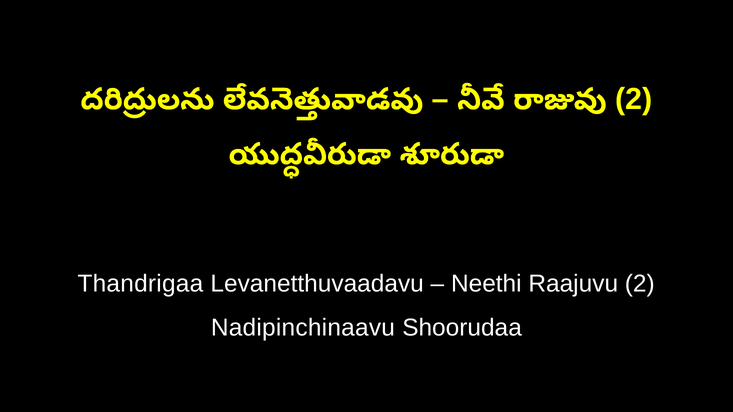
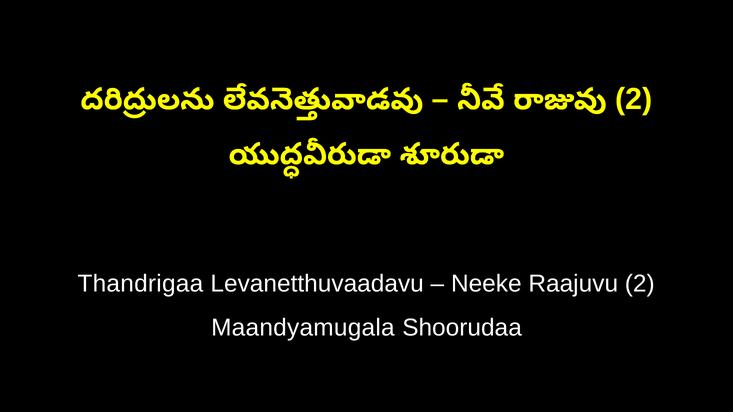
Neethi: Neethi -> Neeke (486, 284)
Nadipinchinaavu: Nadipinchinaavu -> Maandyamugala (303, 328)
